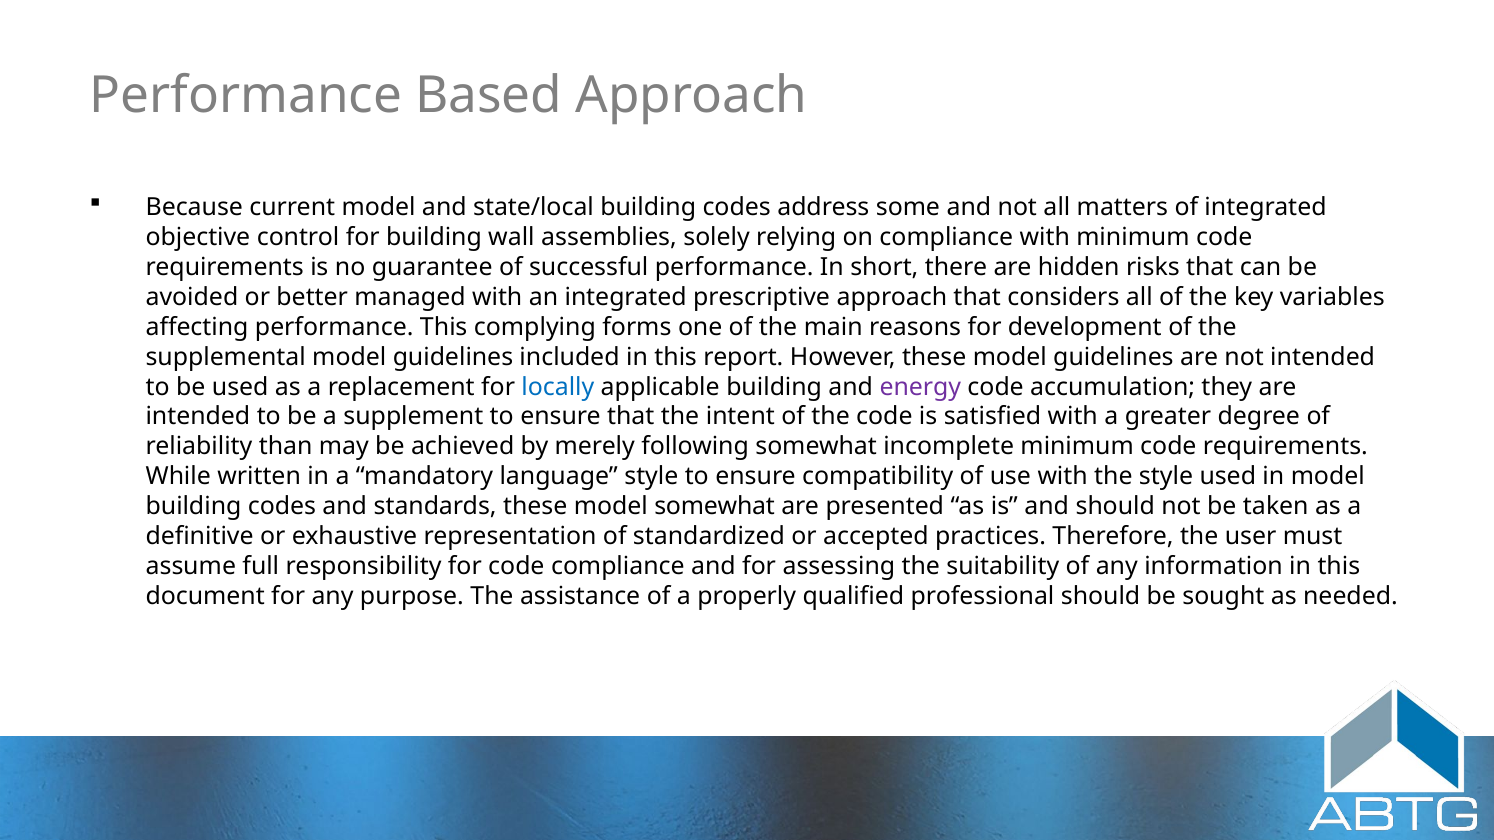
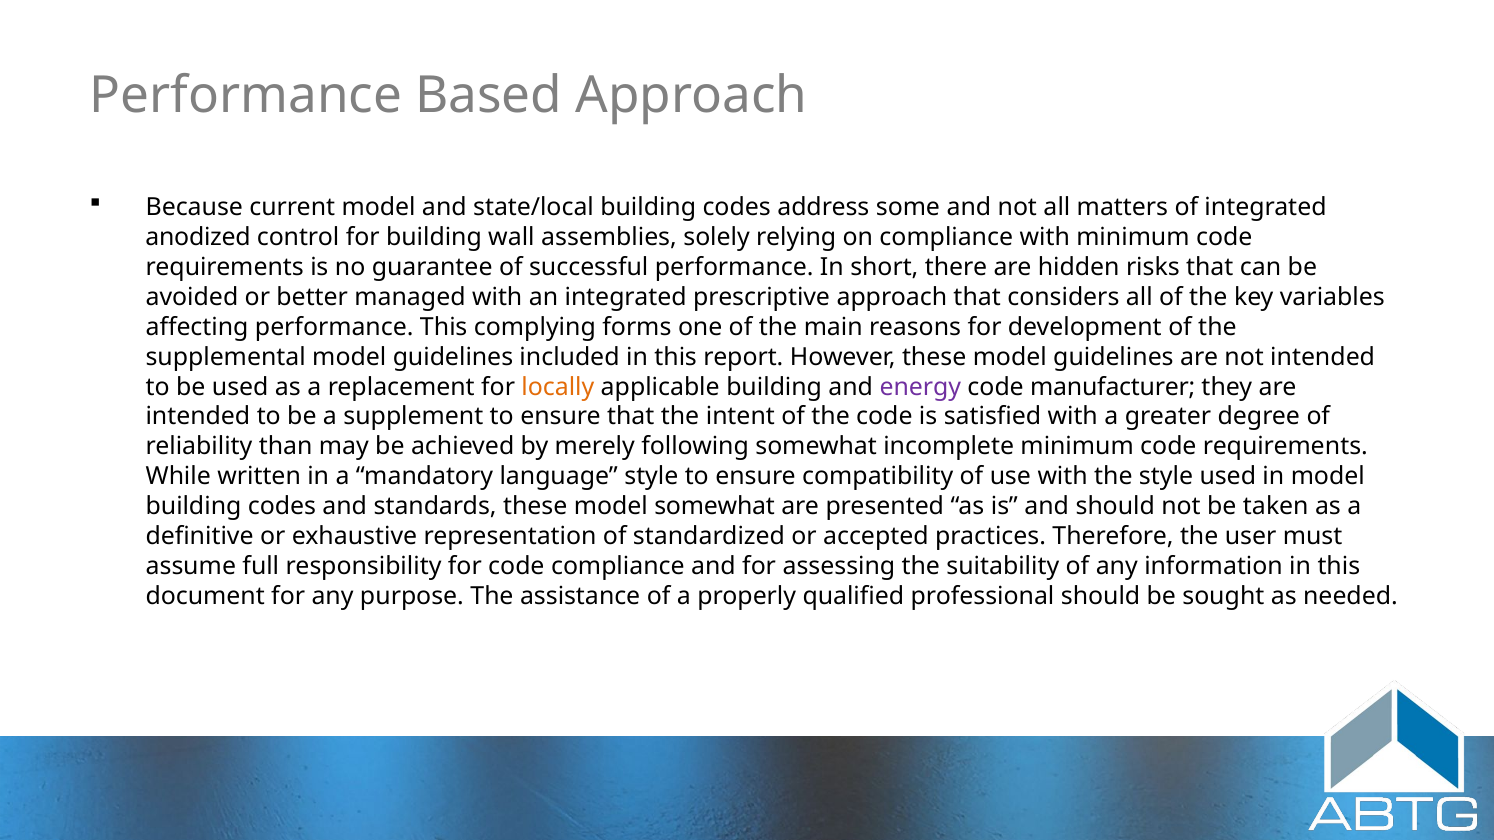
objective: objective -> anodized (198, 238)
locally colour: blue -> orange (558, 387)
accumulation: accumulation -> manufacturer (1113, 387)
